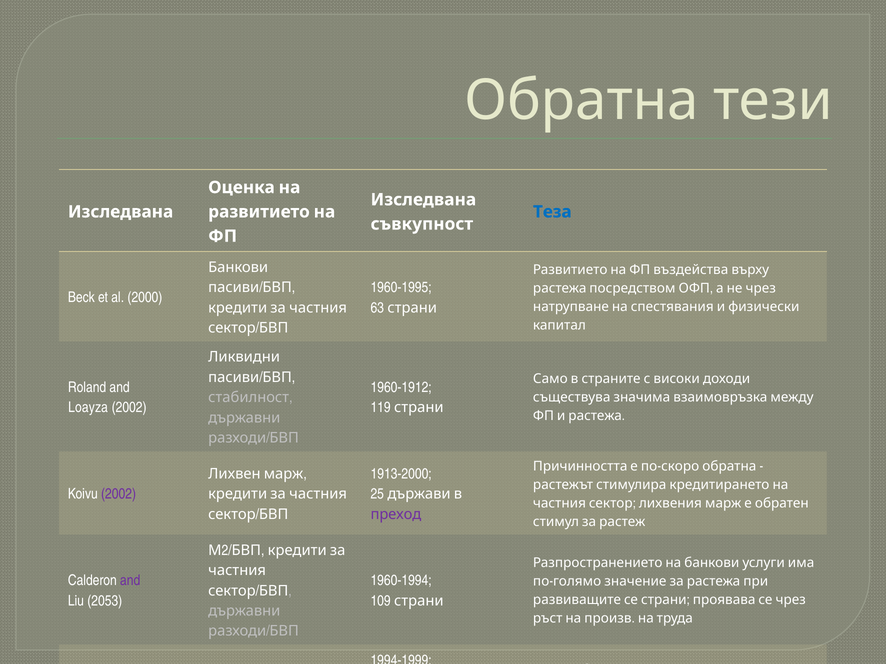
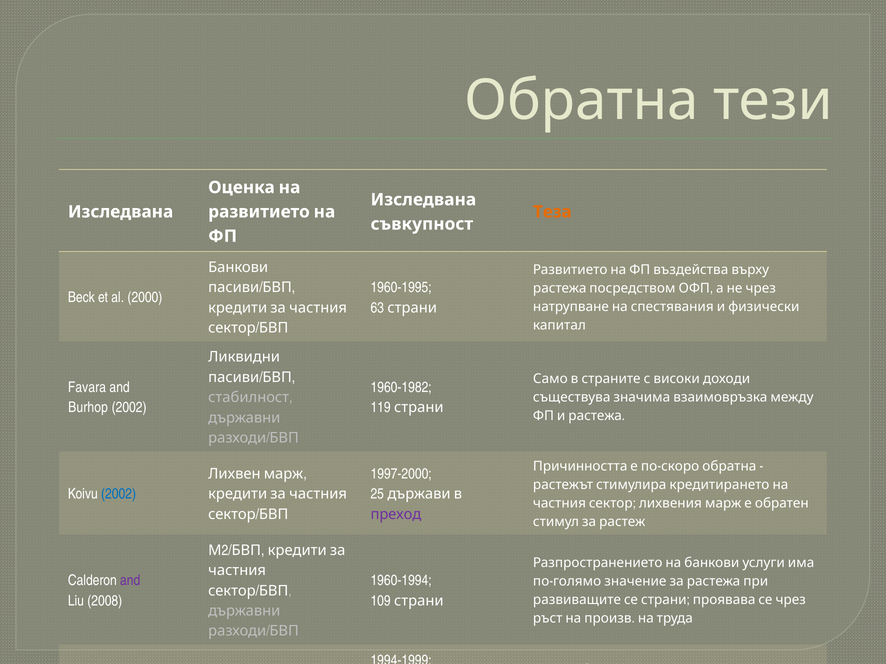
Теза colour: blue -> orange (552, 212)
Roland: Roland -> Favara (87, 388)
1960-1912: 1960-1912 -> 1960-1982 (401, 388)
Loayza: Loayza -> Burhop (88, 408)
1913-2000: 1913-2000 -> 1997-2000 (401, 474)
2002 colour: purple -> blue (119, 494)
2053: 2053 -> 2008 (105, 601)
